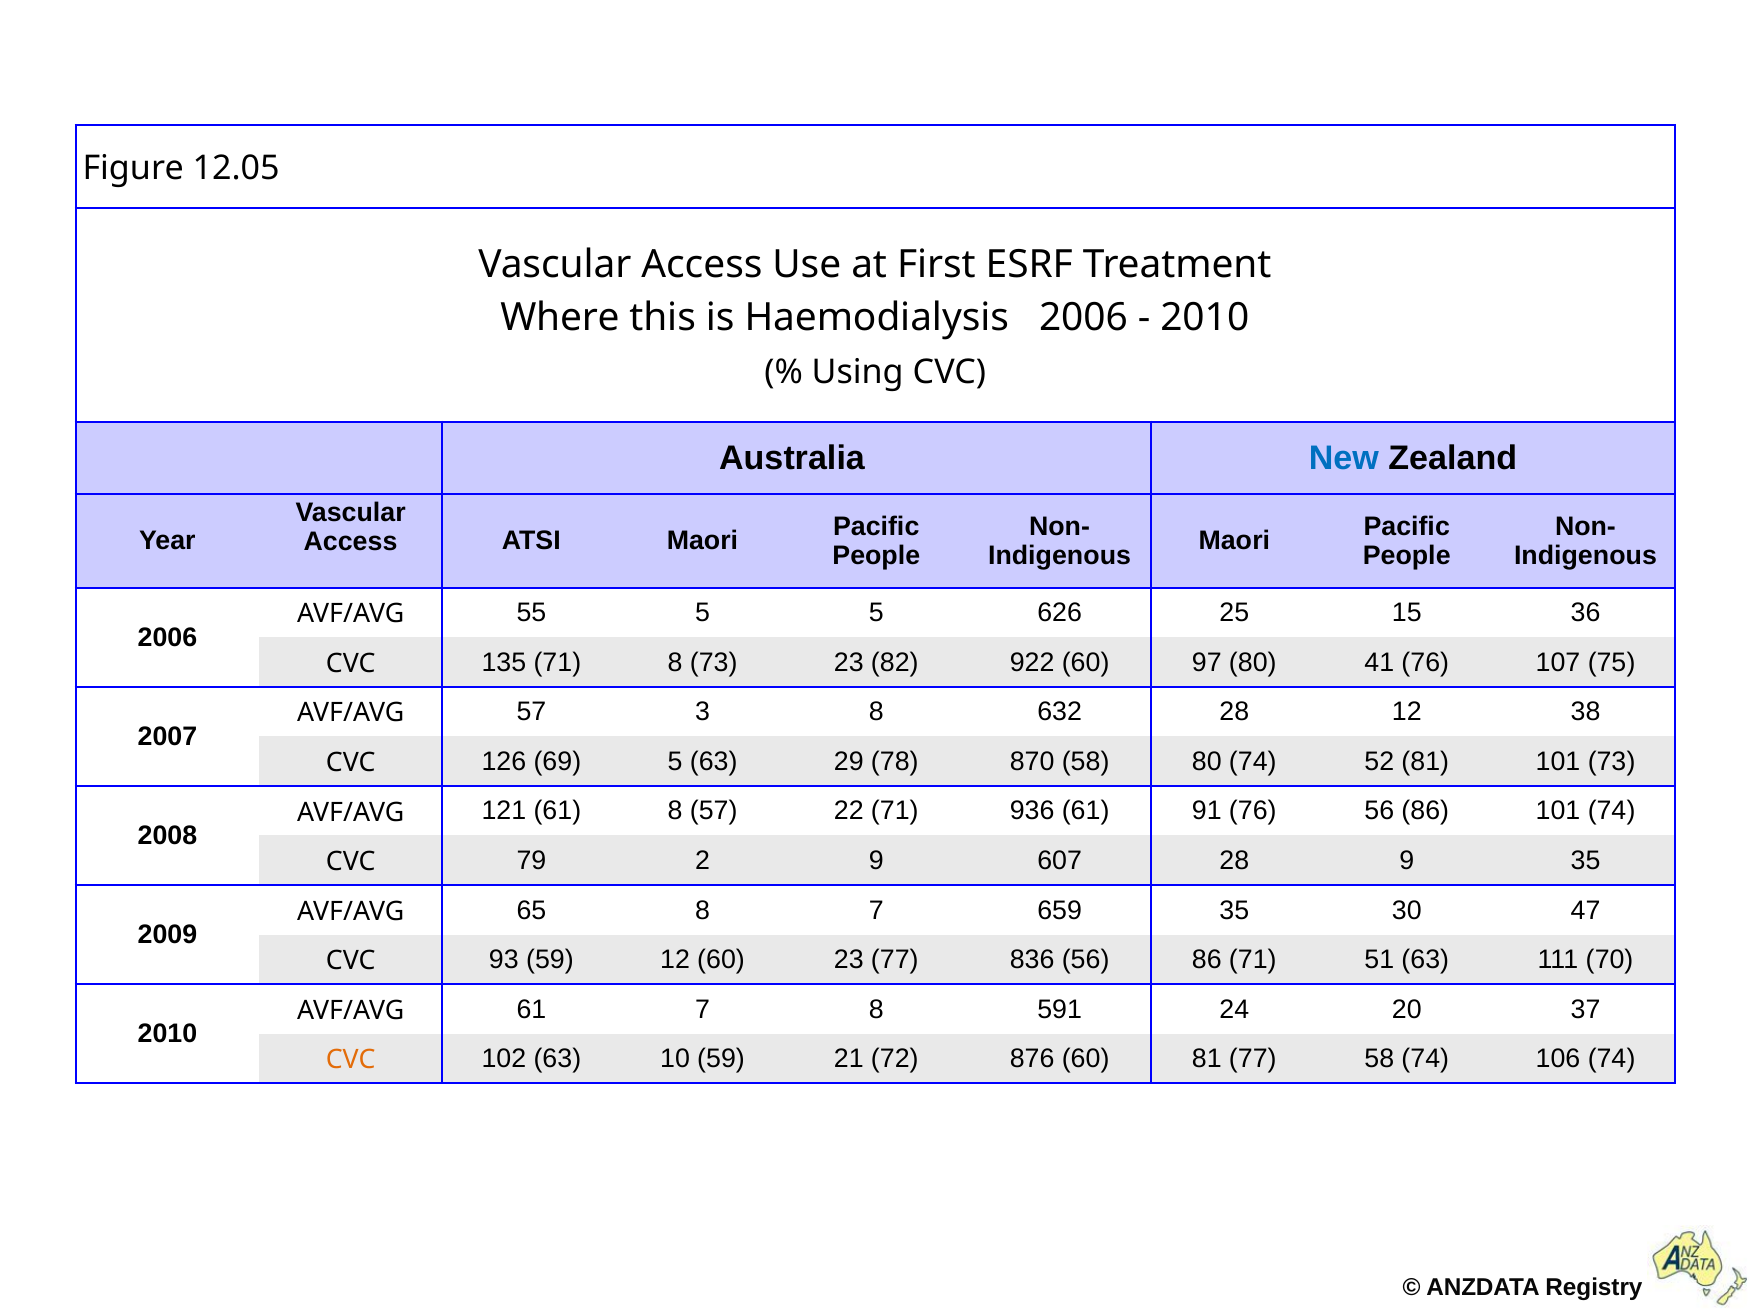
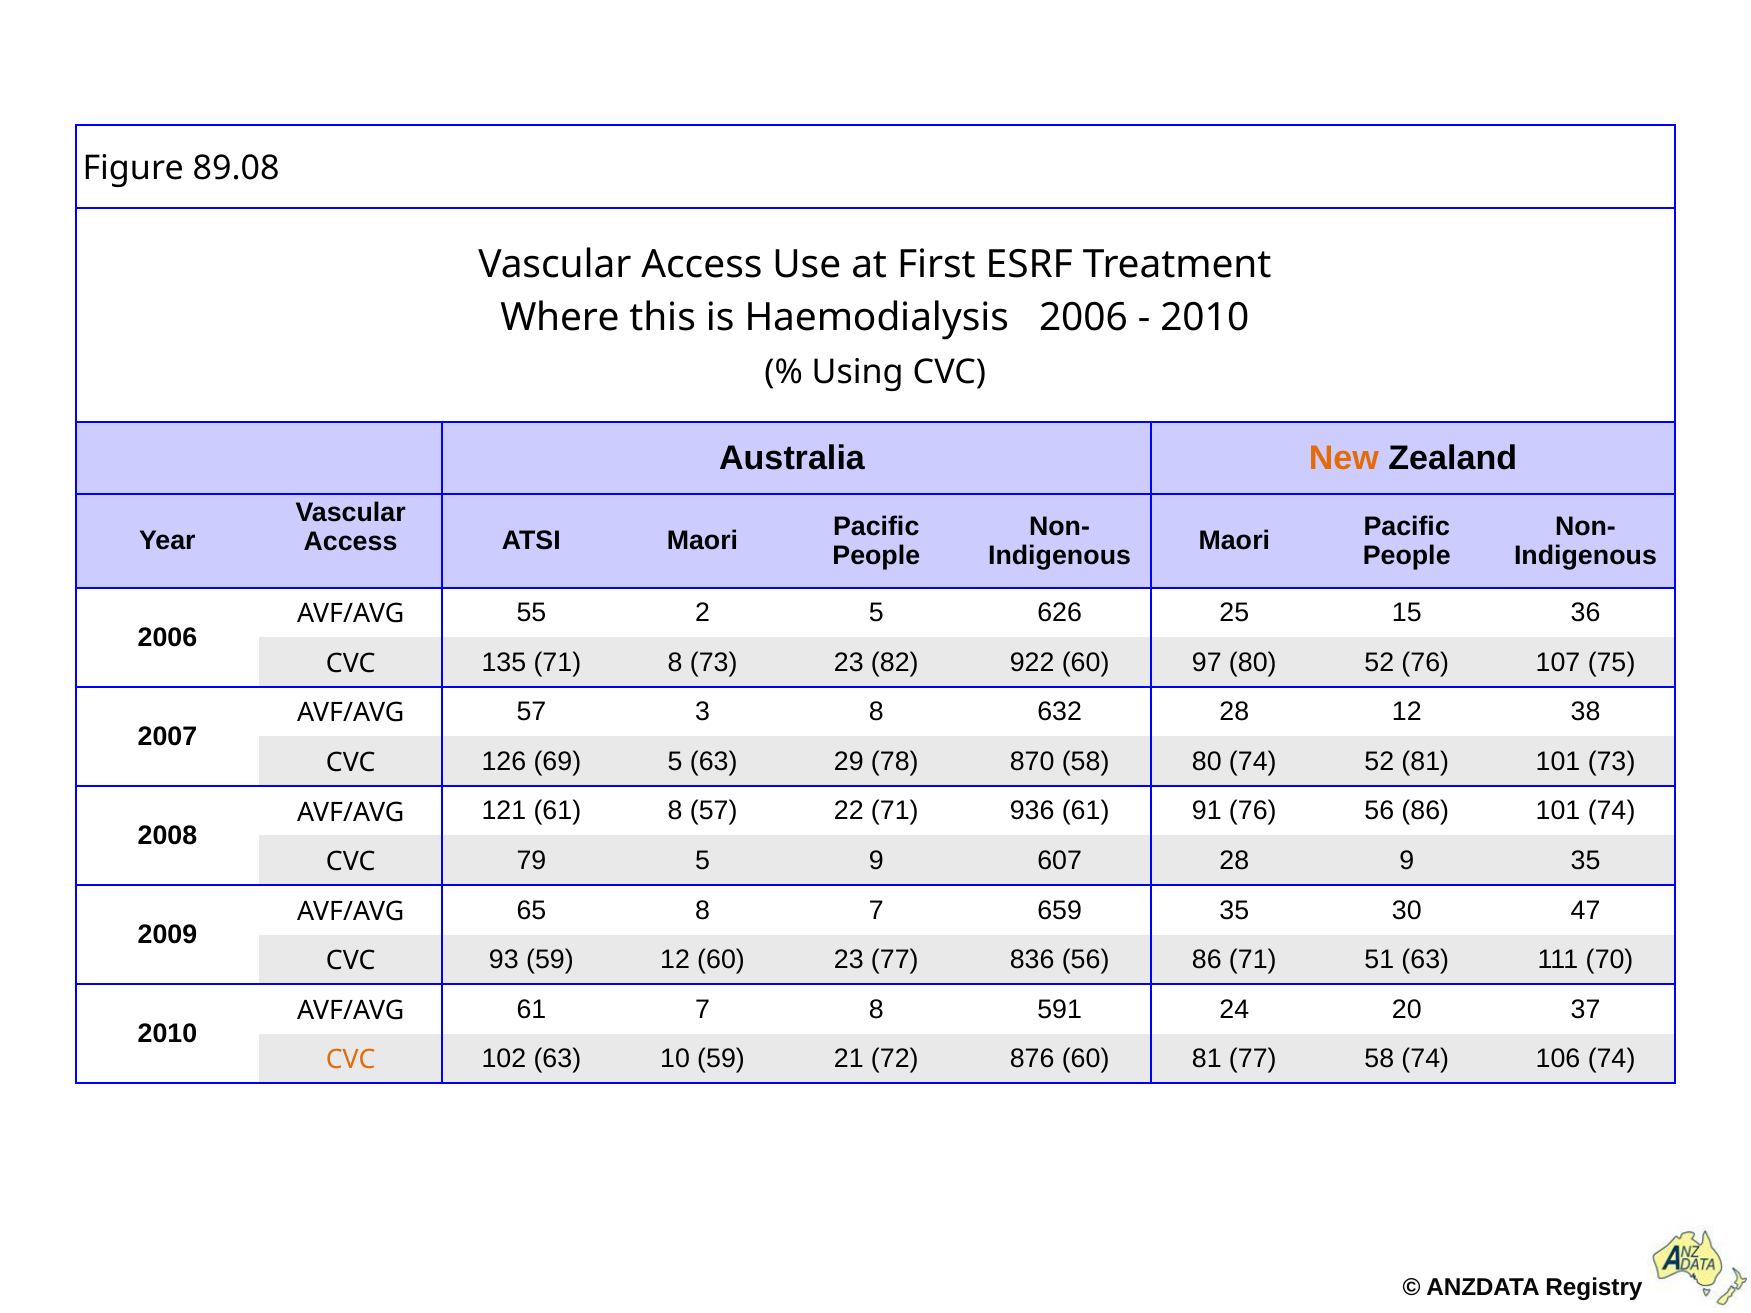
12.05: 12.05 -> 89.08 (236, 168)
New colour: blue -> orange (1344, 458)
55 5: 5 -> 2 (703, 613)
80 41: 41 -> 52 (1379, 663)
79 2: 2 -> 5 (703, 861)
